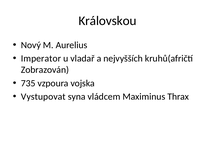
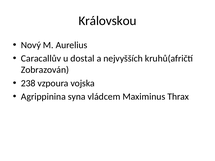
Imperator: Imperator -> Caracallův (41, 58)
vladař: vladař -> dostal (82, 58)
735: 735 -> 238 (28, 83)
Vystupovat: Vystupovat -> Agrippinina (43, 97)
